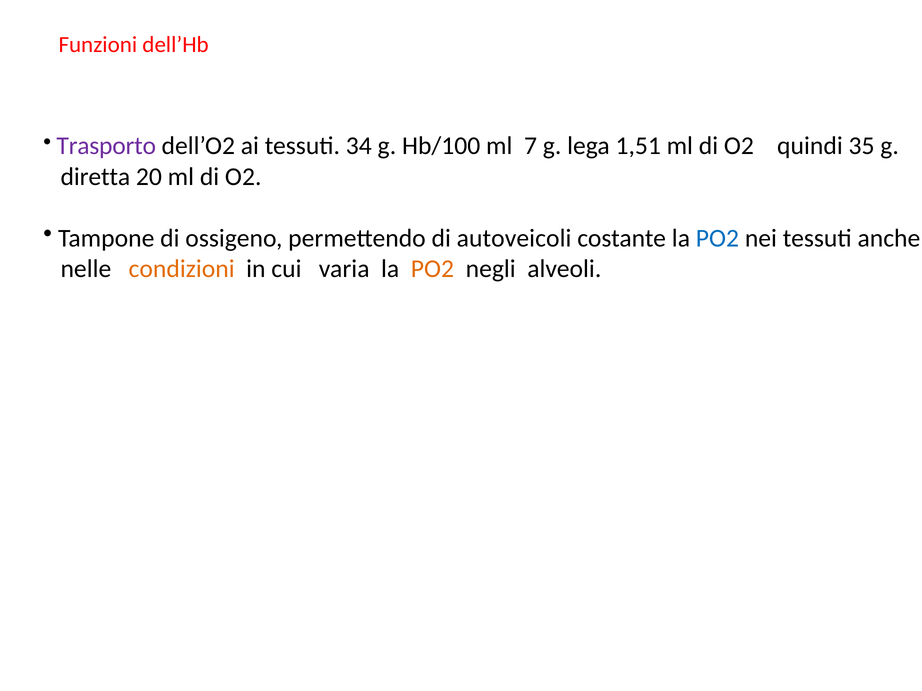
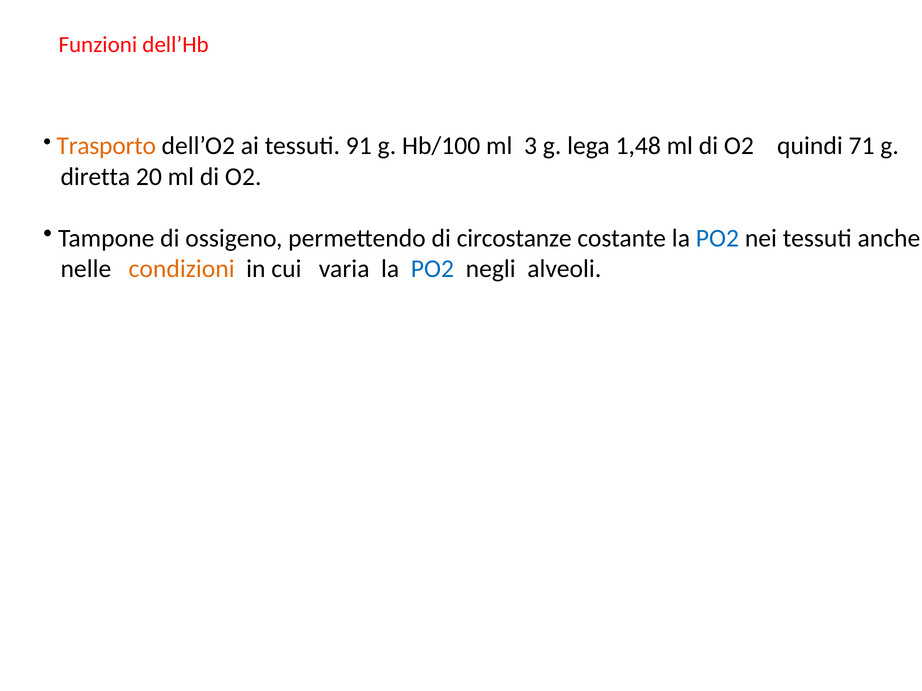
Trasporto colour: purple -> orange (106, 146)
34: 34 -> 91 (359, 146)
7: 7 -> 3 (531, 146)
1,51: 1,51 -> 1,48 (638, 146)
35: 35 -> 71 (862, 146)
autoveicoli: autoveicoli -> circostanze (514, 238)
PO2 colour: orange -> blue (432, 269)
